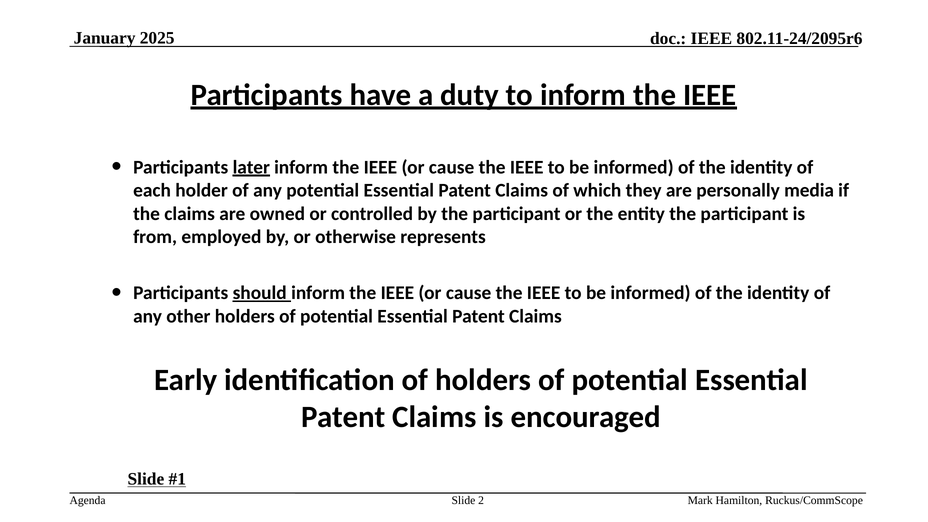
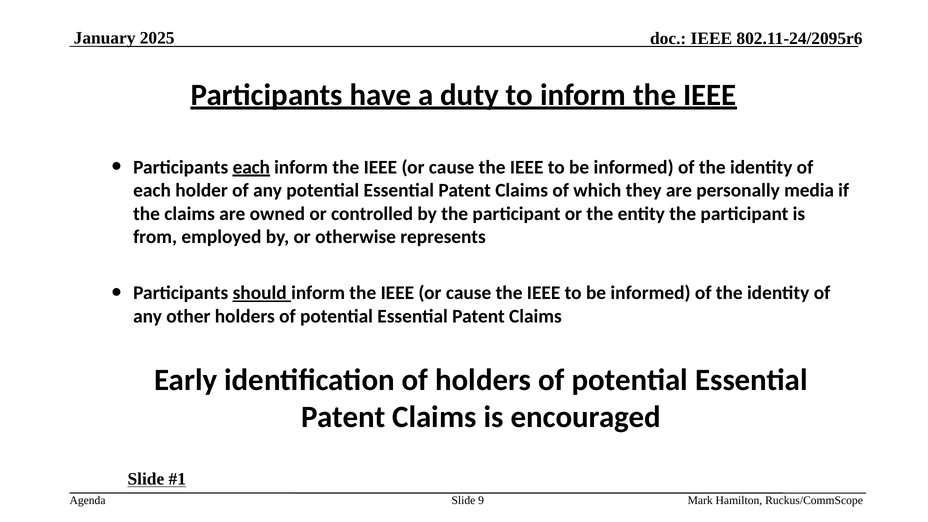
Participants later: later -> each (251, 167)
2: 2 -> 9 (481, 501)
